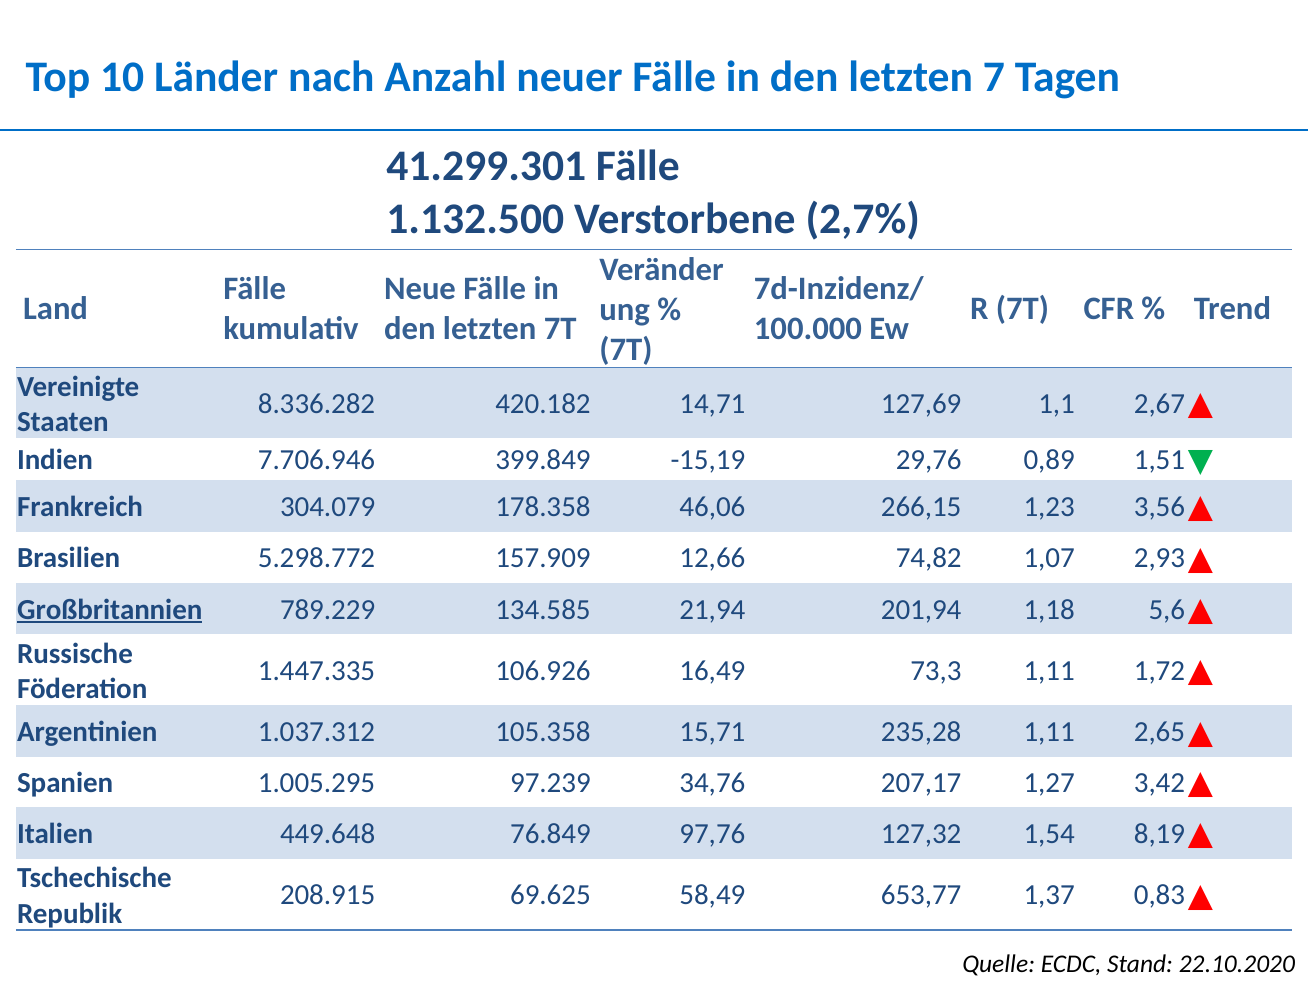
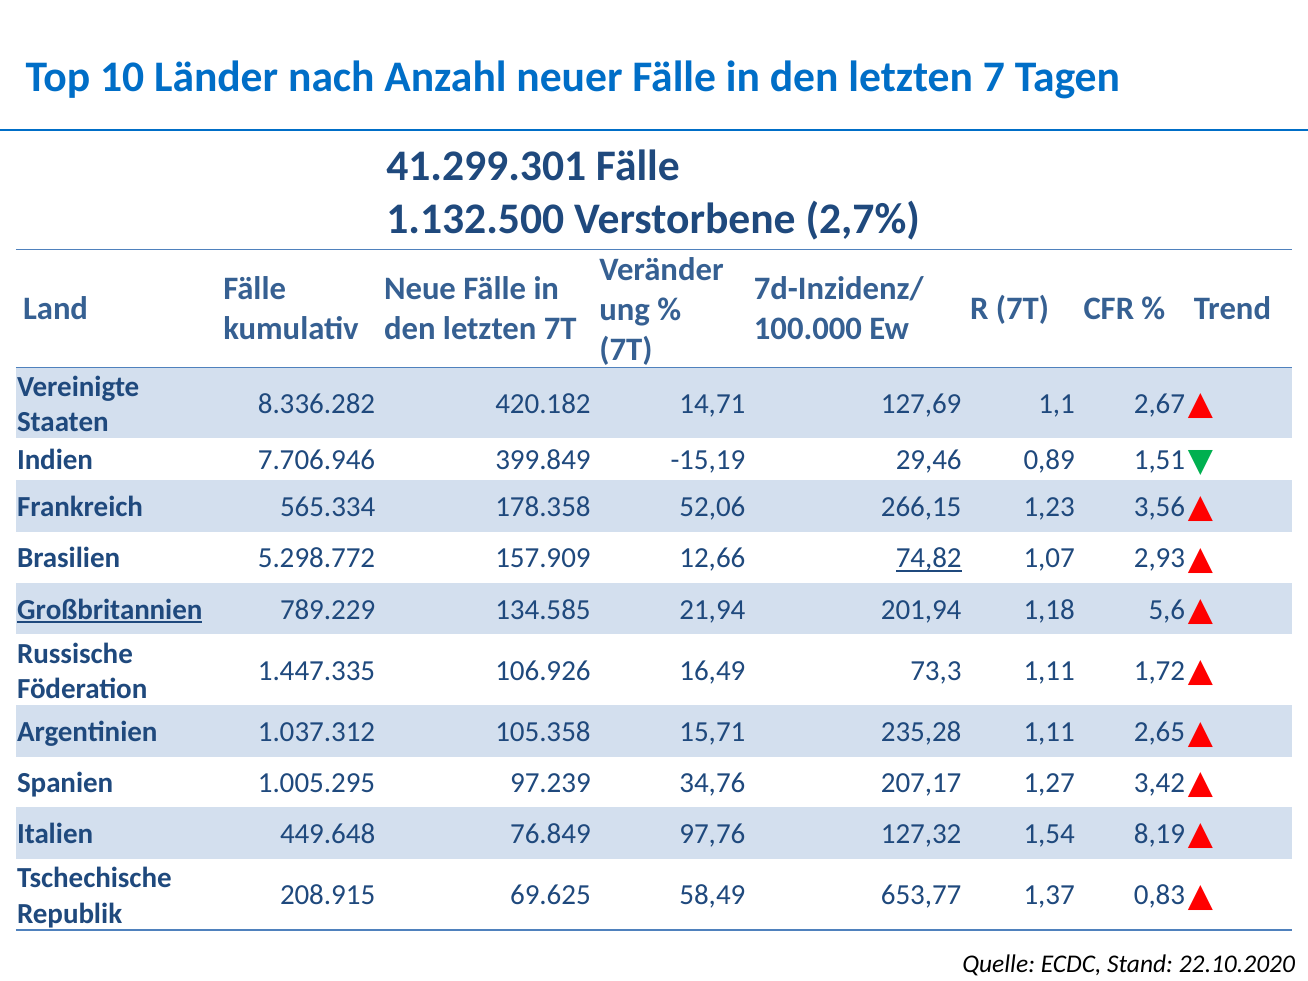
29,76: 29,76 -> 29,46 (929, 460)
304.079: 304.079 -> 565.334 (328, 507)
46,06: 46,06 -> 52,06 (712, 507)
74,82 underline: none -> present (929, 558)
